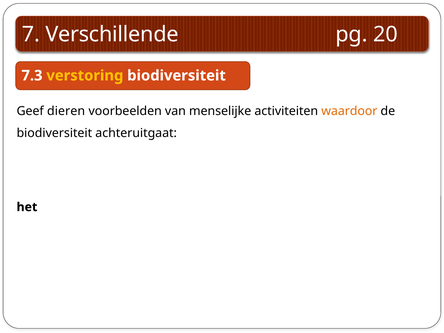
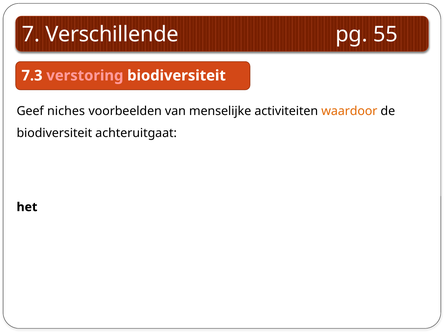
20: 20 -> 55 (386, 34)
verstoring colour: yellow -> pink (85, 76)
dieren: dieren -> niches (66, 111)
